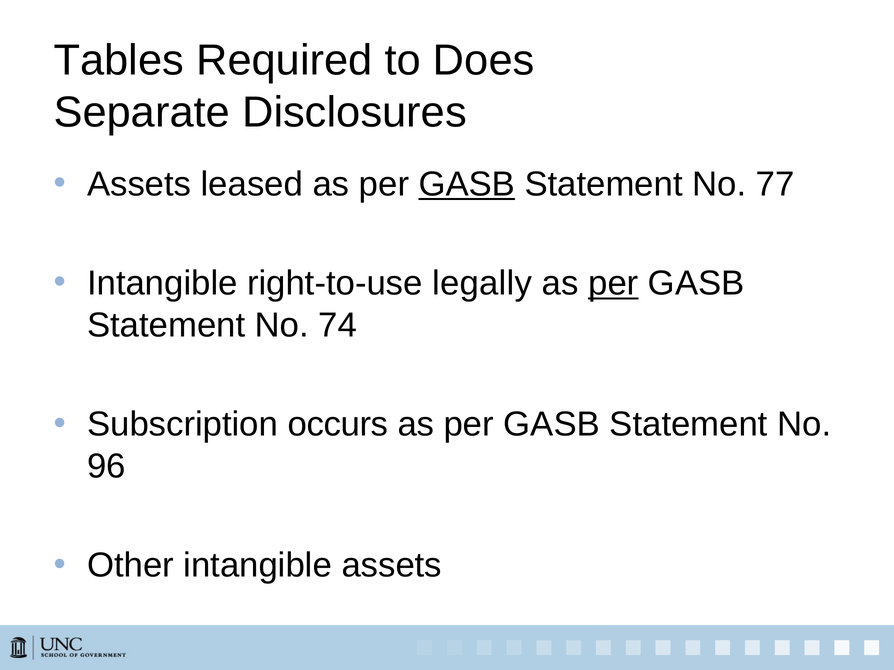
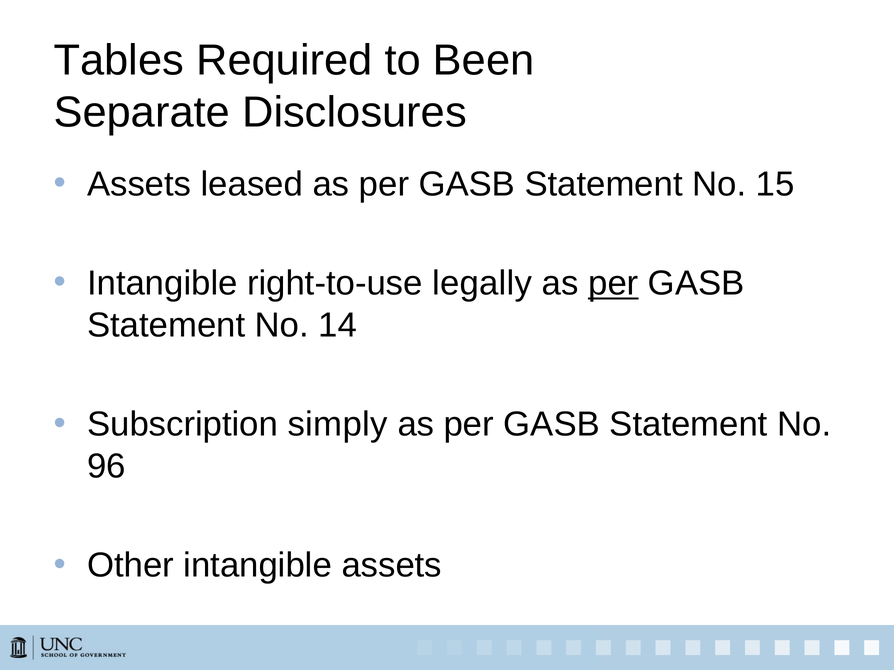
Does: Does -> Been (484, 60)
GASB underline: present -> none (467, 184)
77: 77 -> 15 (775, 184)
74: 74 -> 14 (338, 325)
occurs: occurs -> simply (338, 425)
